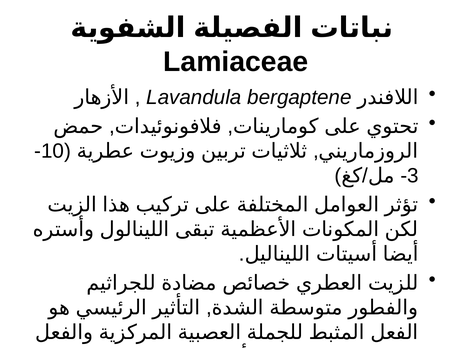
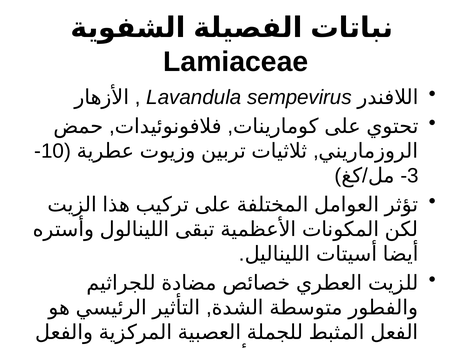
bergaptene: bergaptene -> sempevirus (299, 97)
